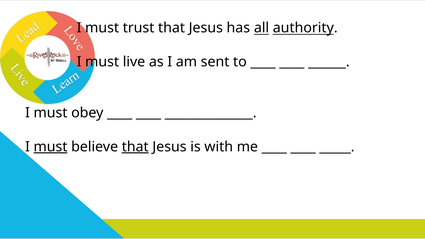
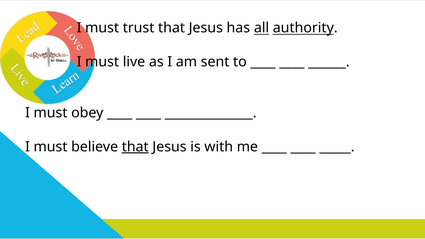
must underline: present -> none (51, 147)
